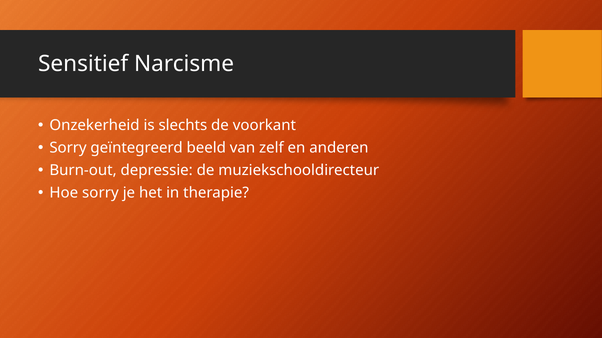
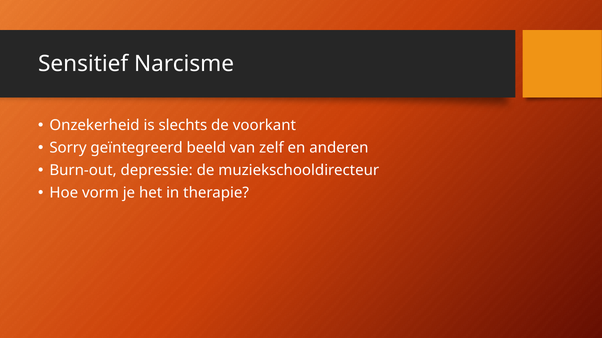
Hoe sorry: sorry -> vorm (100, 193)
